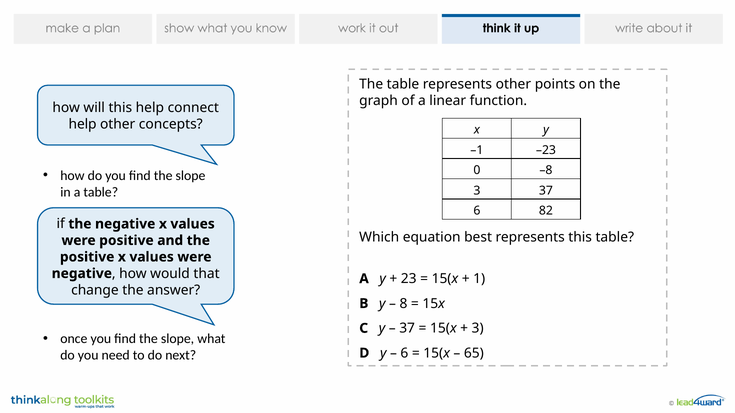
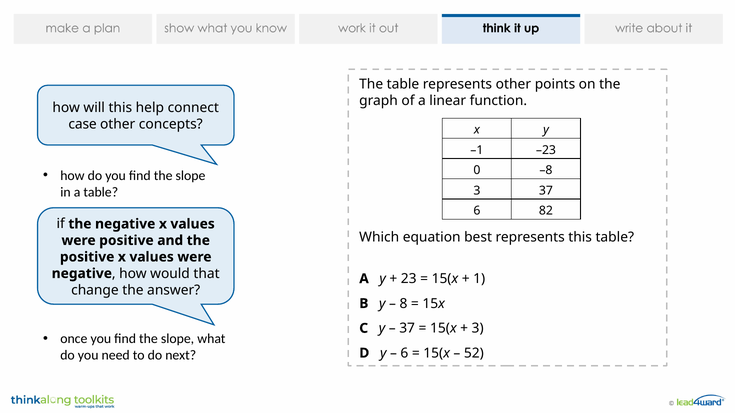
help: help -> case (83, 124)
65: 65 -> 52 (474, 353)
